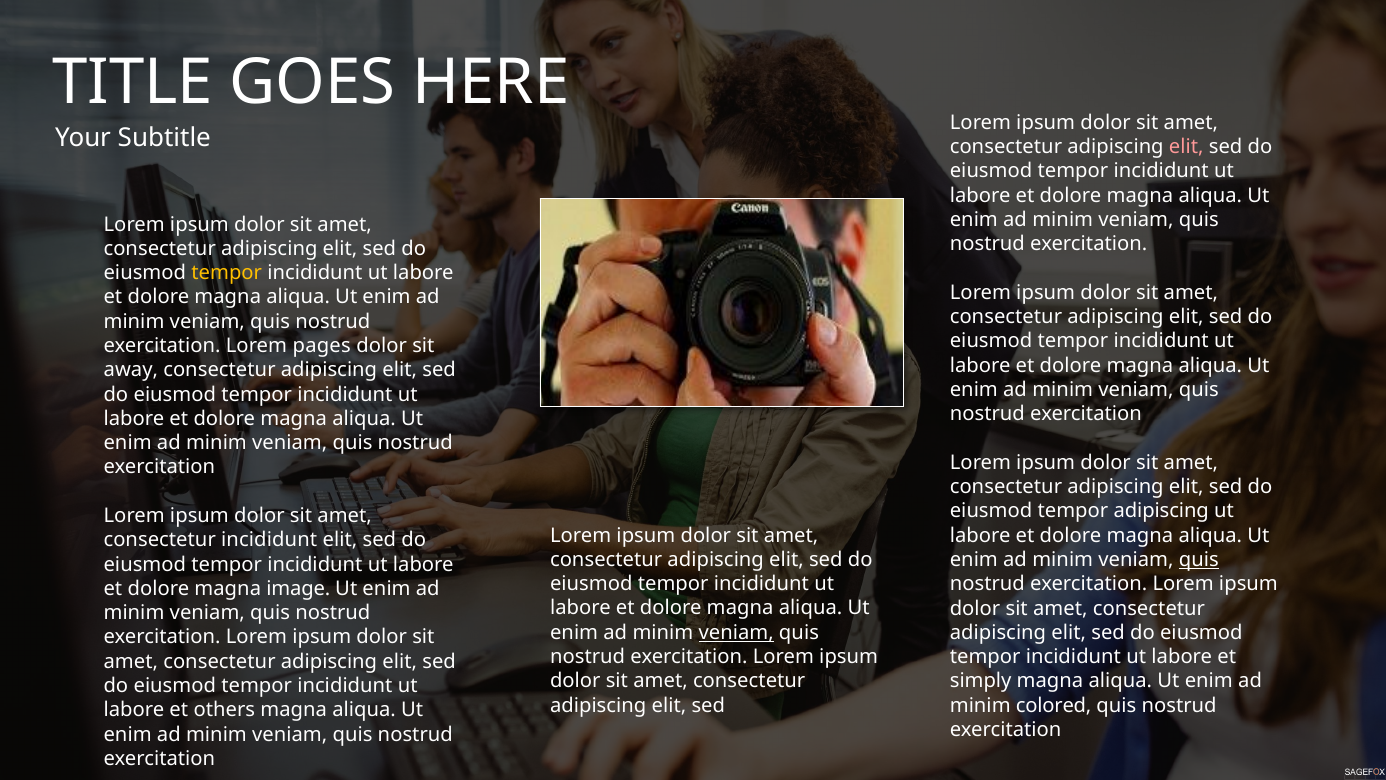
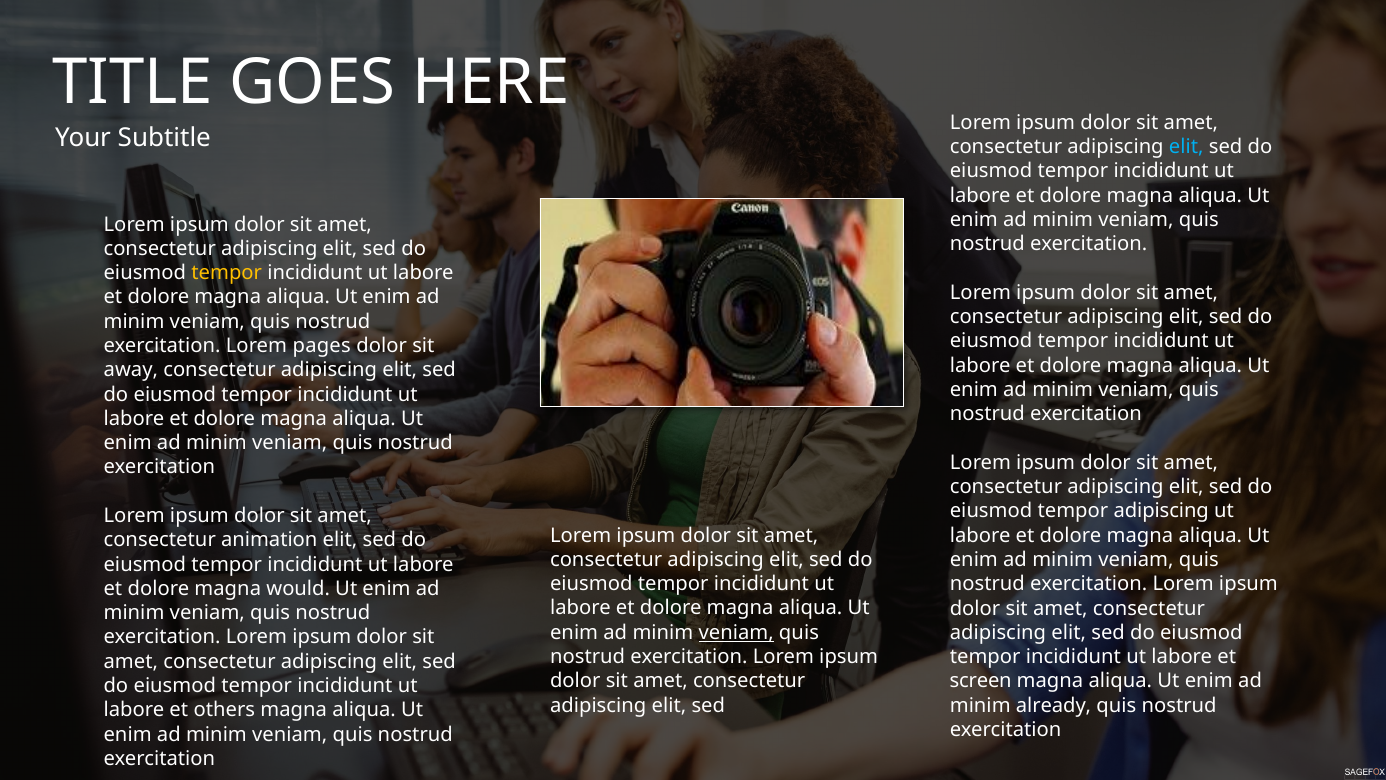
elit colour: pink -> light blue (1186, 147)
consectetur incididunt: incididunt -> animation (269, 540)
quis underline: present -> none (1199, 560)
image: image -> would (298, 588)
simply: simply -> screen (981, 681)
colored: colored -> already (1054, 705)
